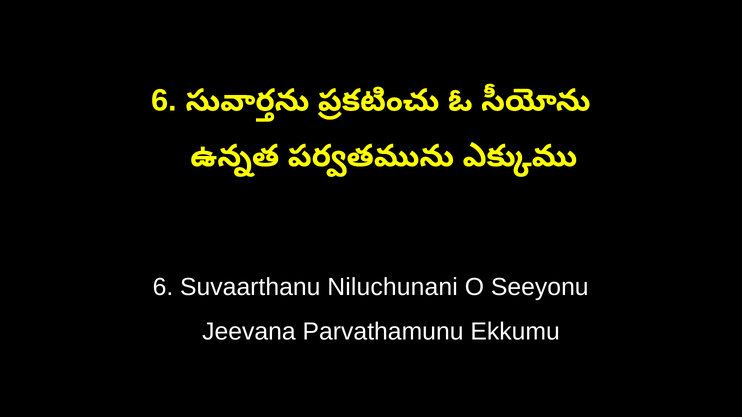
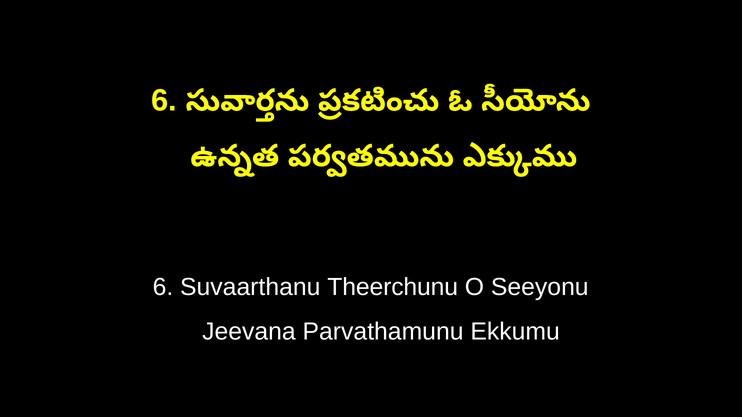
Niluchunani: Niluchunani -> Theerchunu (393, 287)
